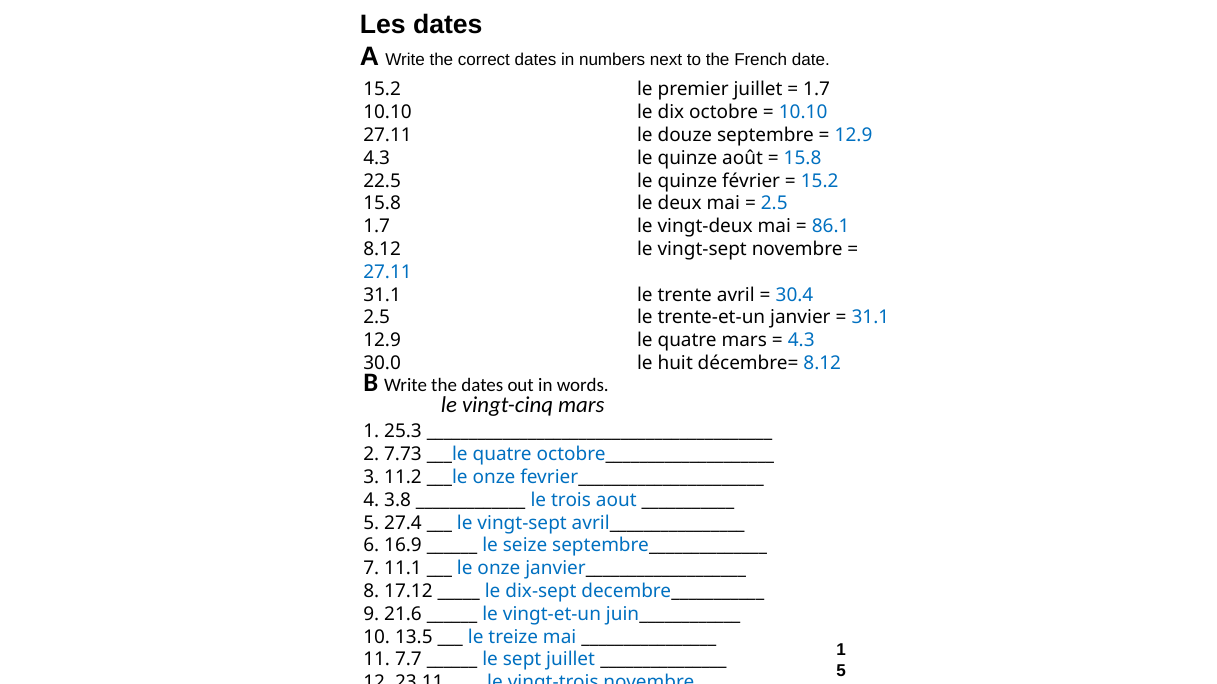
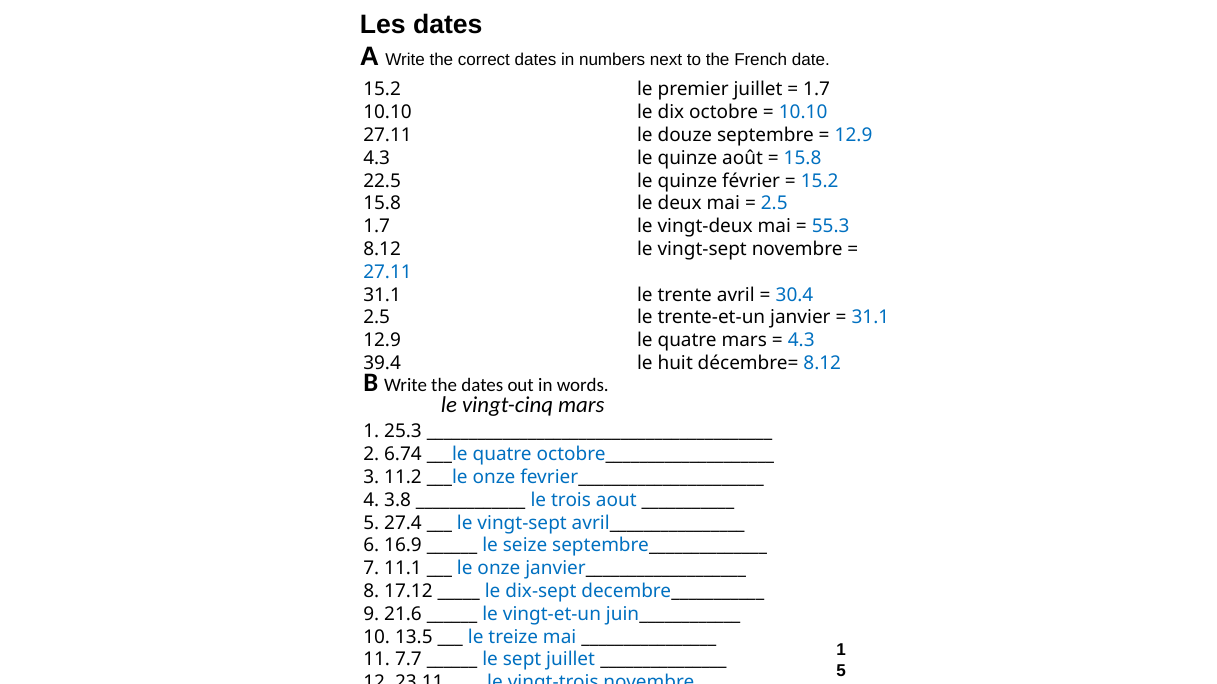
86.1: 86.1 -> 55.3 (831, 227)
30.0: 30.0 -> 39.4 (382, 363)
7.73: 7.73 -> 6.74 (403, 455)
